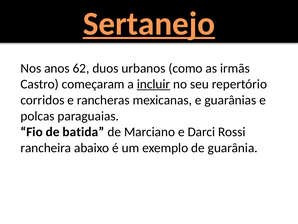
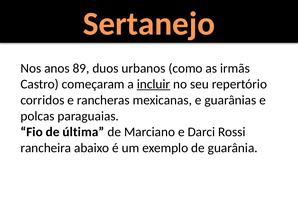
Sertanejo underline: present -> none (149, 24)
62: 62 -> 89 (81, 68)
batida: batida -> última (83, 132)
